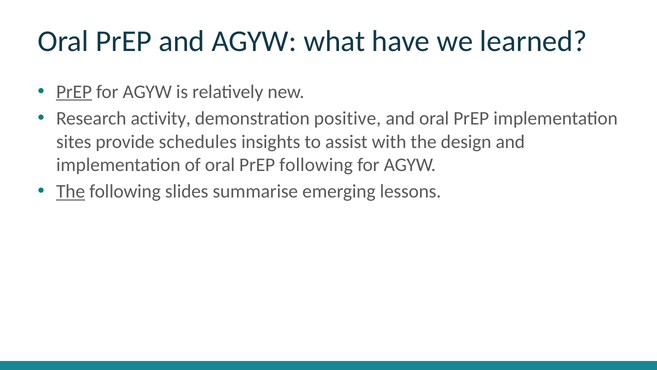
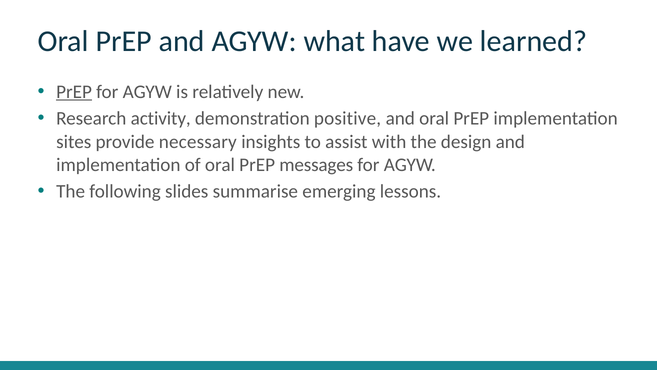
schedules: schedules -> necessary (198, 142)
PrEP following: following -> messages (316, 165)
The underline: present -> none (71, 191)
